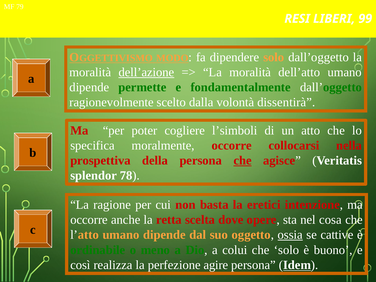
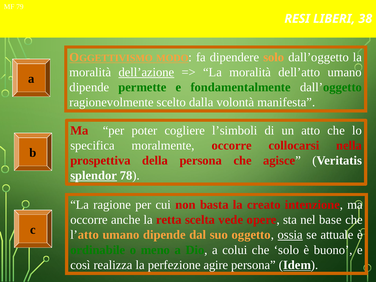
99: 99 -> 38 (365, 19)
dissentirà: dissentirà -> manifesta (286, 102)
che underline: present -> none (243, 161)
splendor underline: none -> present (94, 176)
eretici: eretici -> creato (264, 205)
dove: dove -> vede (231, 220)
cosa: cosa -> base (330, 220)
cattive: cattive -> attuale (337, 235)
